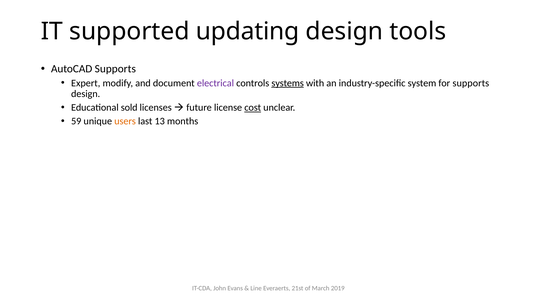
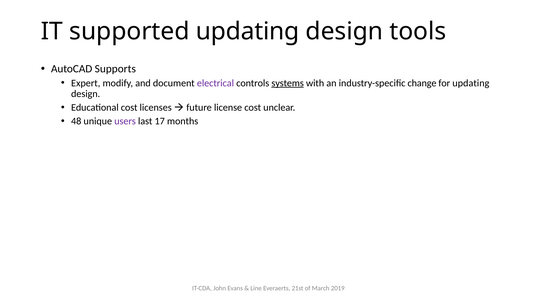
system: system -> change (422, 83)
for supports: supports -> updating (471, 83)
Educational sold: sold -> cost (129, 108)
cost underline: present -> none (253, 108)
59: 59 -> 48 (76, 121)
users colour: orange -> purple (125, 121)
13: 13 -> 17 (160, 121)
